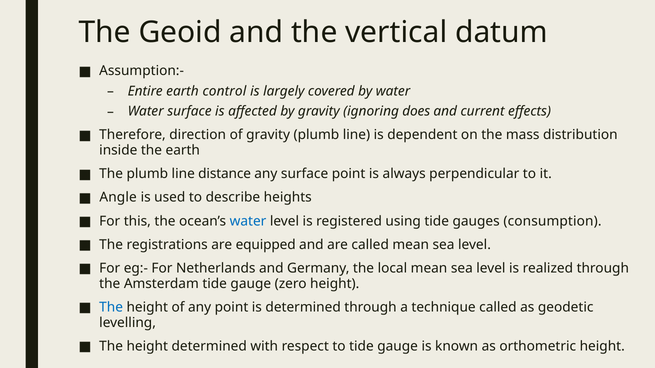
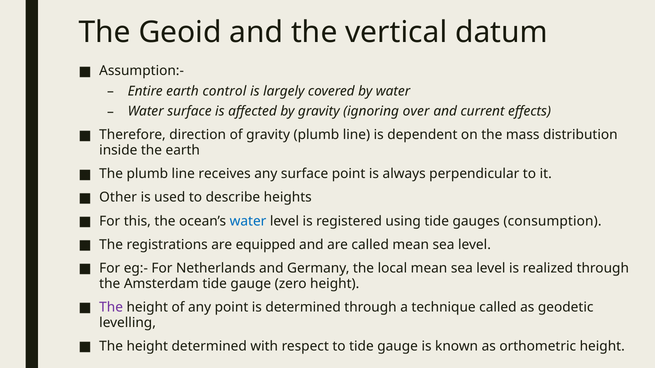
does: does -> over (416, 111)
distance: distance -> receives (225, 174)
Angle: Angle -> Other (118, 198)
The colour: blue -> purple (111, 308)
